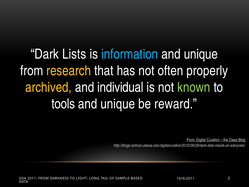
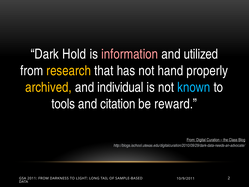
Lists: Lists -> Hold (74, 54)
information colour: light blue -> pink (130, 54)
unique: unique -> utilized (201, 54)
often: often -> hand (170, 71)
known colour: light green -> light blue (194, 87)
unique: unique -> citation (118, 104)
